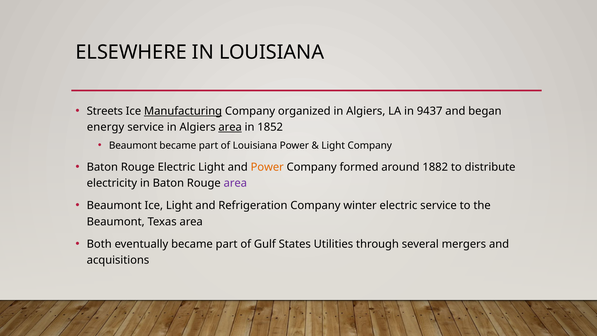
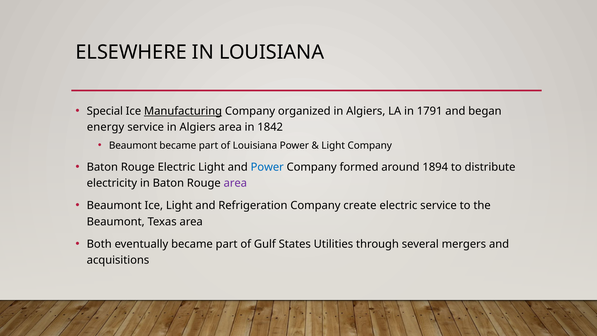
Streets: Streets -> Special (105, 111)
9437: 9437 -> 1791 (430, 111)
area underline: present -> none (230, 127)
1852: 1852 -> 1842 (270, 127)
Power colour: orange -> blue (267, 167)
1882: 1882 -> 1894 (435, 167)
winter: winter -> create (360, 205)
